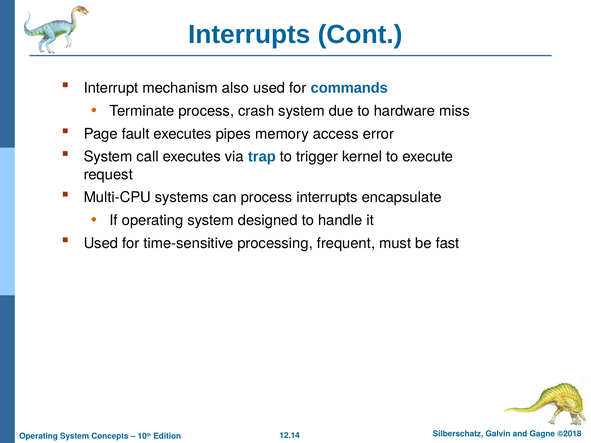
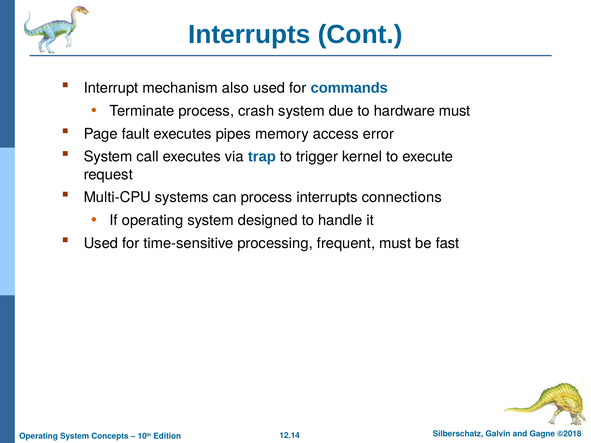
hardware miss: miss -> must (455, 111)
encapsulate: encapsulate -> connections (402, 197)
